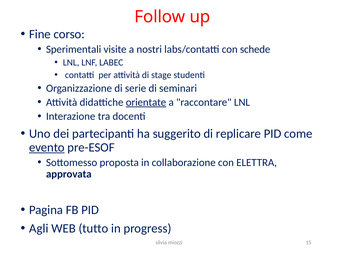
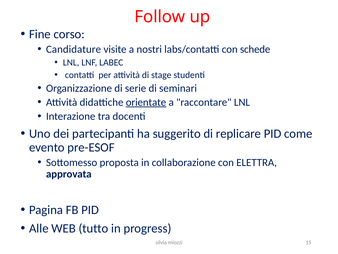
Sperimentali: Sperimentali -> Candidature (74, 49)
evento underline: present -> none (47, 147)
Agli: Agli -> Alle (39, 228)
